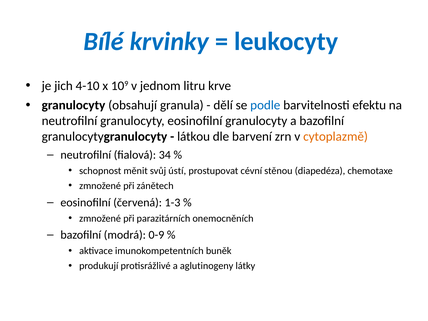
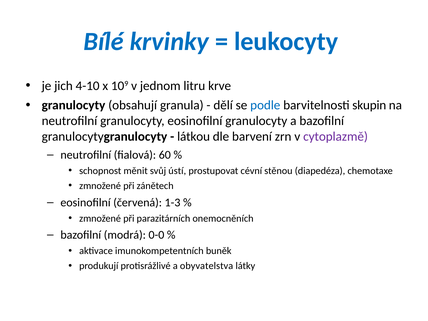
efektu: efektu -> skupin (369, 105)
cytoplazmě colour: orange -> purple (336, 137)
34: 34 -> 60 (165, 155)
0-9: 0-9 -> 0-0 (156, 235)
aglutinogeny: aglutinogeny -> obyvatelstva (207, 266)
